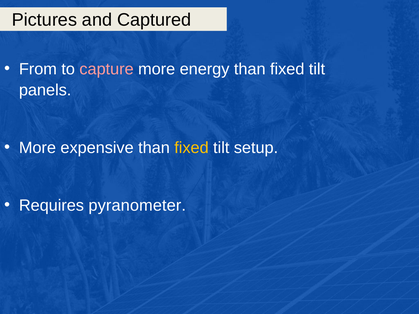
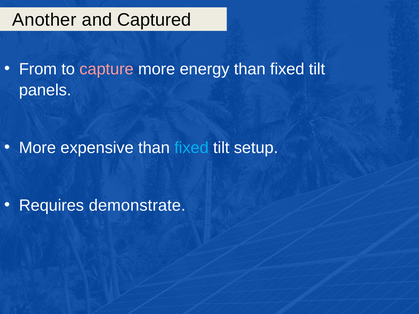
Pictures: Pictures -> Another (44, 20)
fixed colour: yellow -> light blue (191, 148)
pyranometer: pyranometer -> demonstrate (137, 206)
